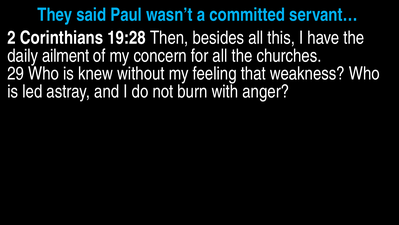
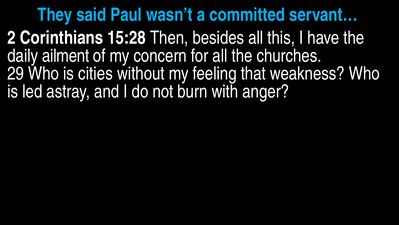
19:28: 19:28 -> 15:28 (127, 38)
knew: knew -> cities (96, 73)
